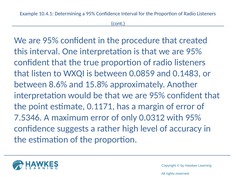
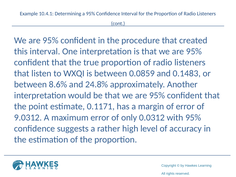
15.8%: 15.8% -> 24.8% (97, 84)
7.5346: 7.5346 -> 9.0312 (28, 117)
